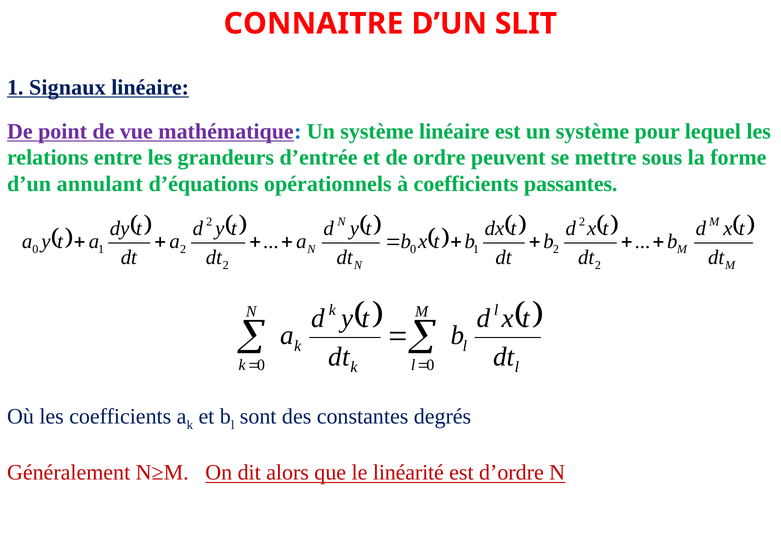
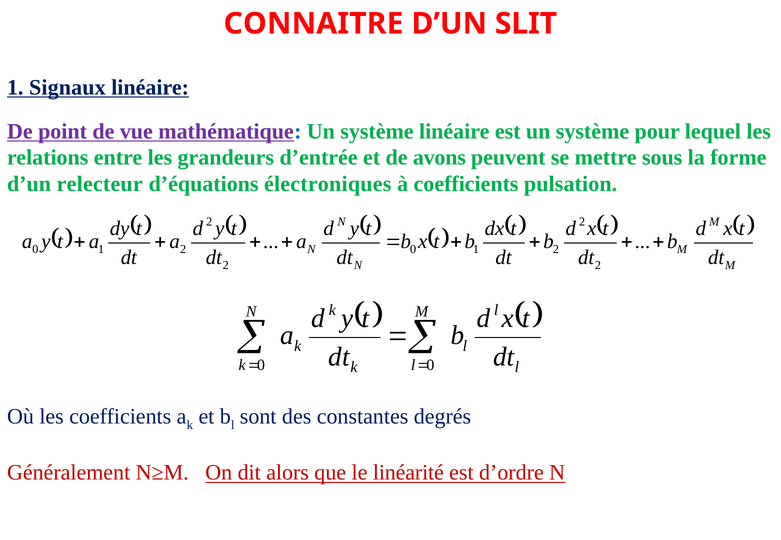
ordre: ordre -> avons (439, 158)
annulant: annulant -> relecteur (100, 184)
opérationnels: opérationnels -> électroniques (328, 184)
passantes: passantes -> pulsation (571, 184)
